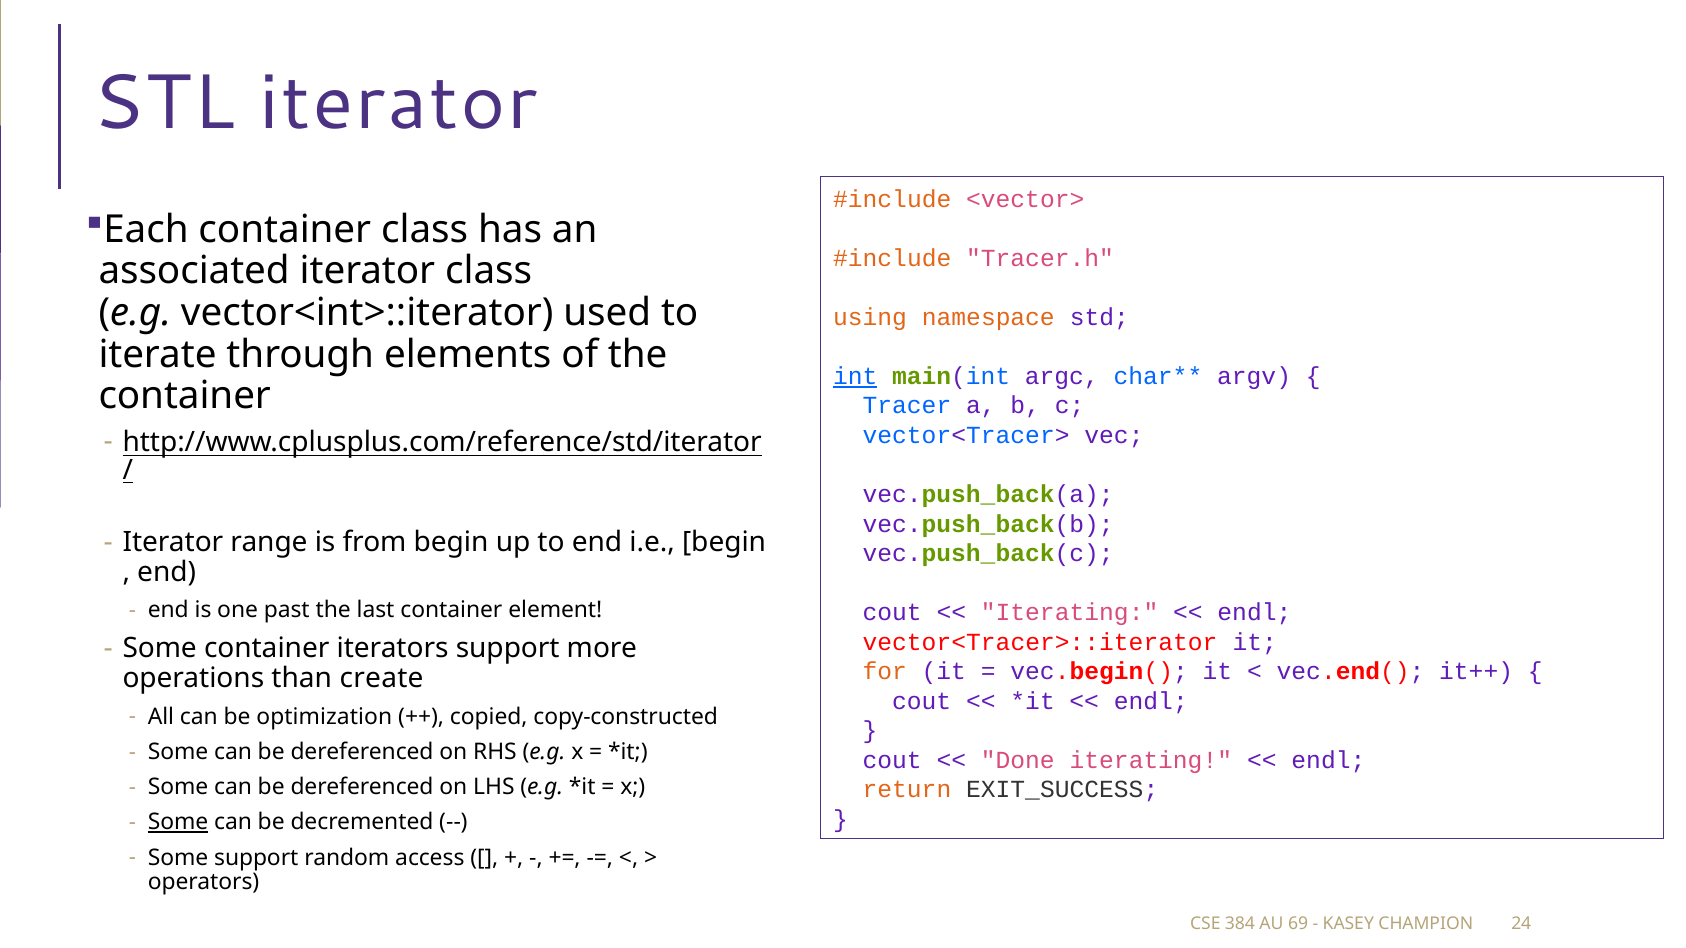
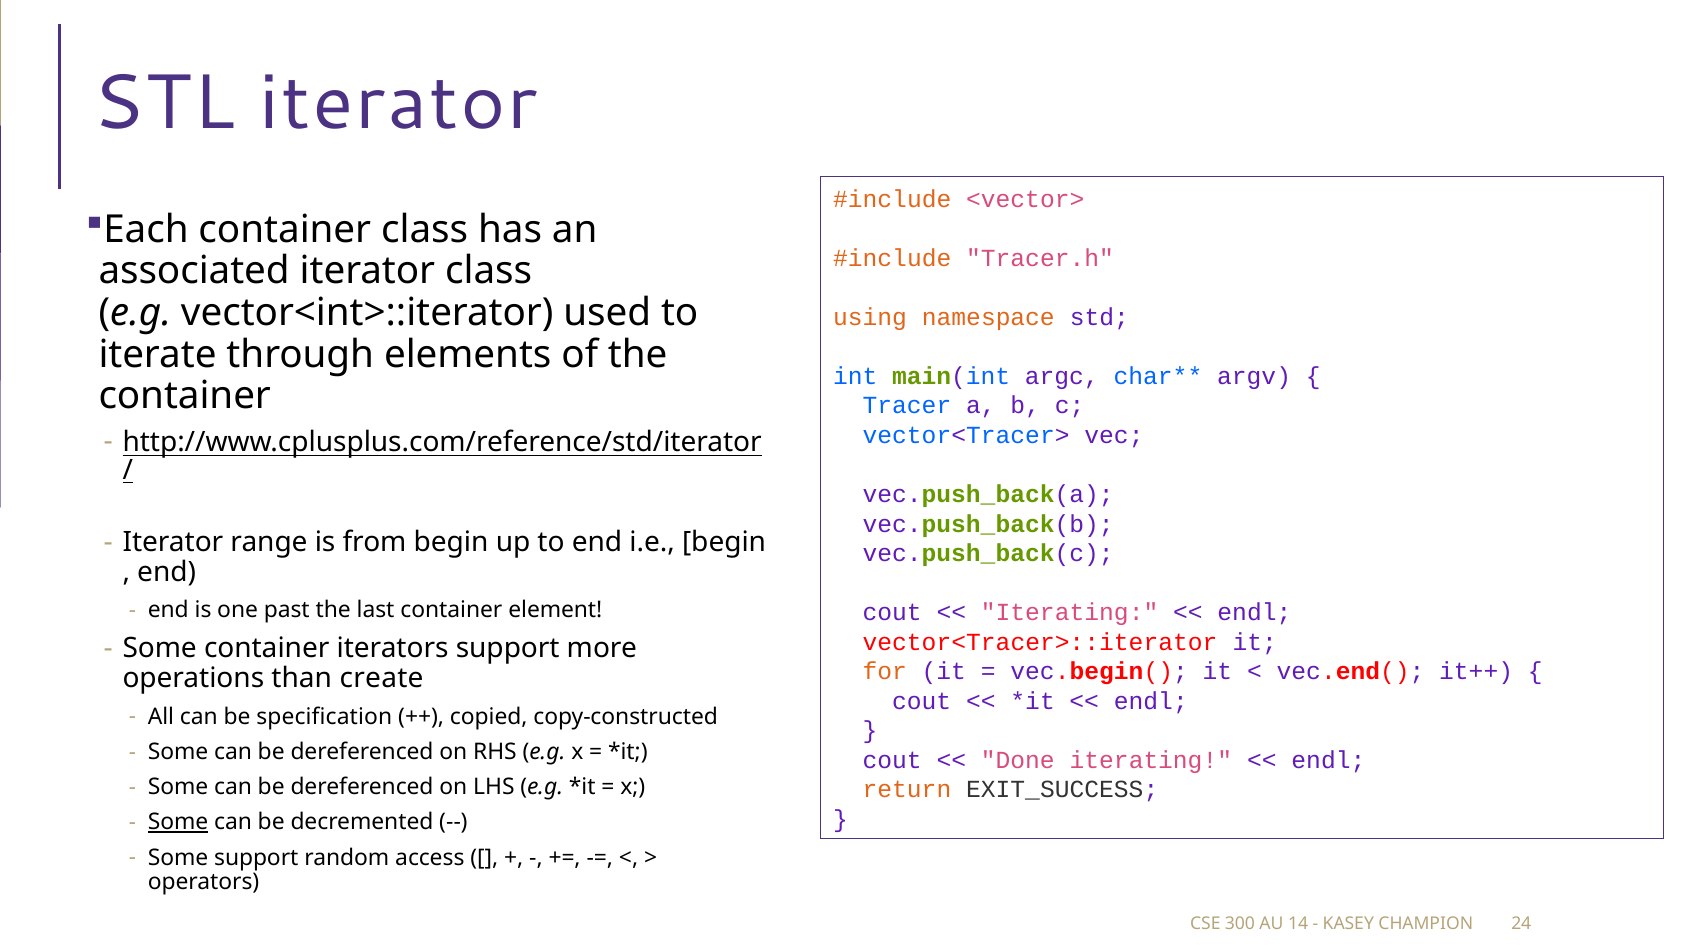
int underline: present -> none (855, 377)
optimization: optimization -> specification (324, 717)
384: 384 -> 300 (1240, 924)
69: 69 -> 14 (1298, 924)
